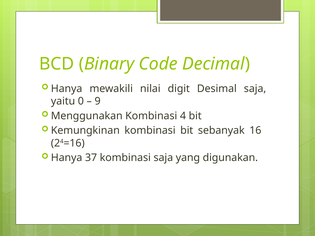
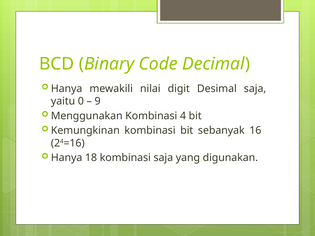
37: 37 -> 18 (91, 158)
